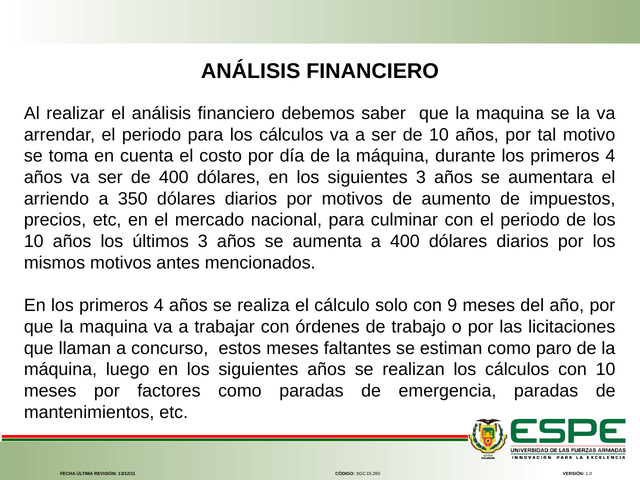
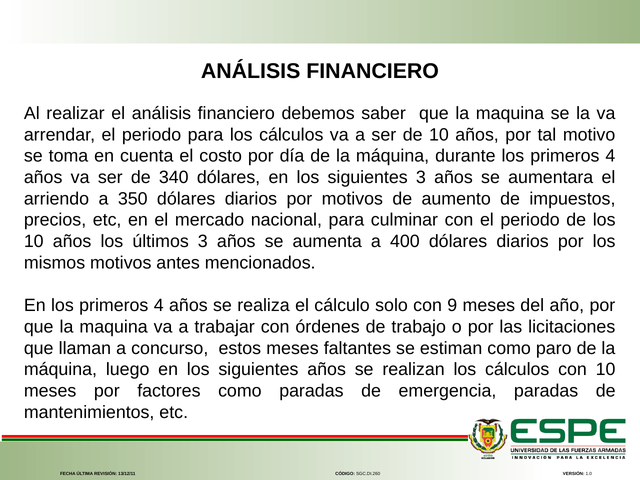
de 400: 400 -> 340 (174, 177)
